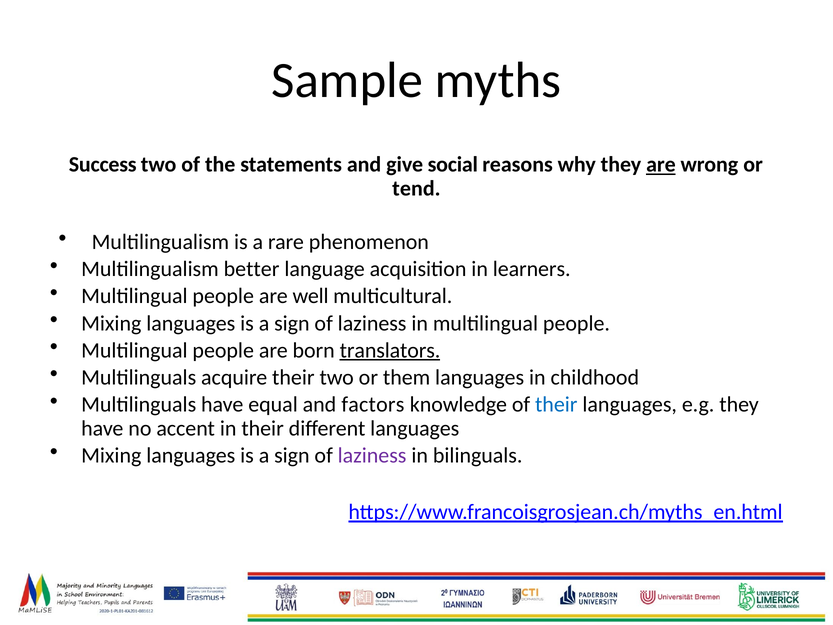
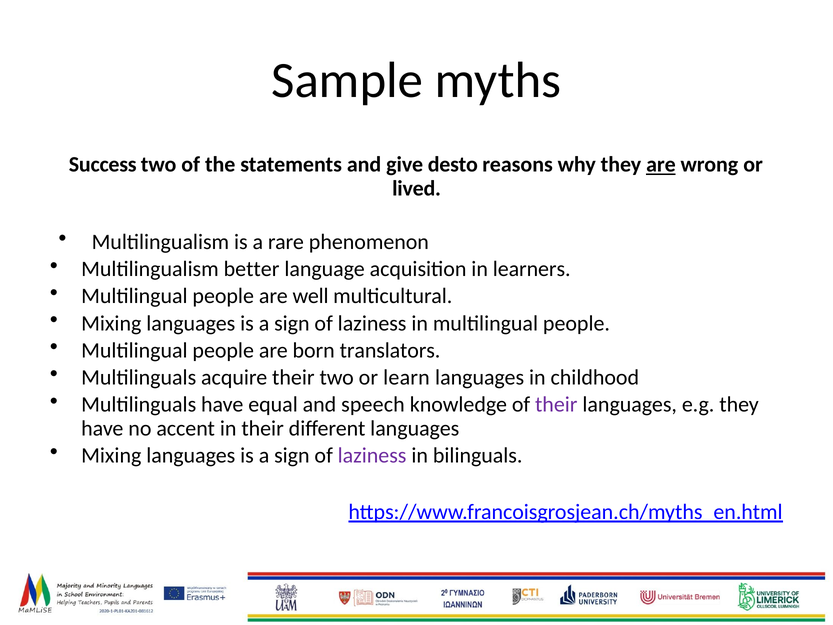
social: social -> desto (453, 165)
tend: tend -> lived (417, 188)
translators underline: present -> none (390, 350)
them: them -> learn (407, 377)
factors: factors -> speech (373, 404)
their colour: blue -> purple (556, 404)
